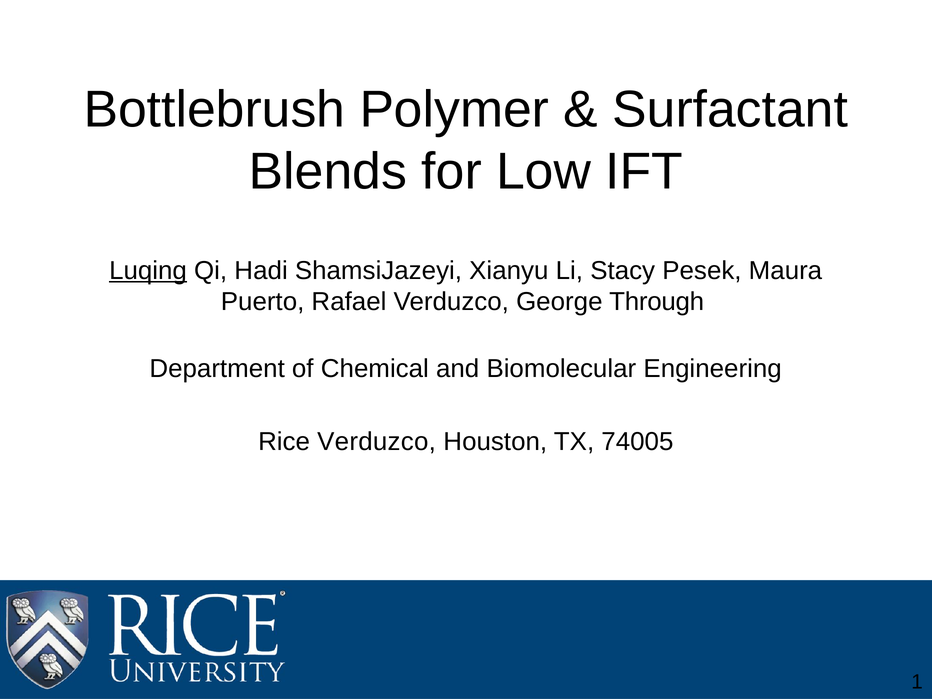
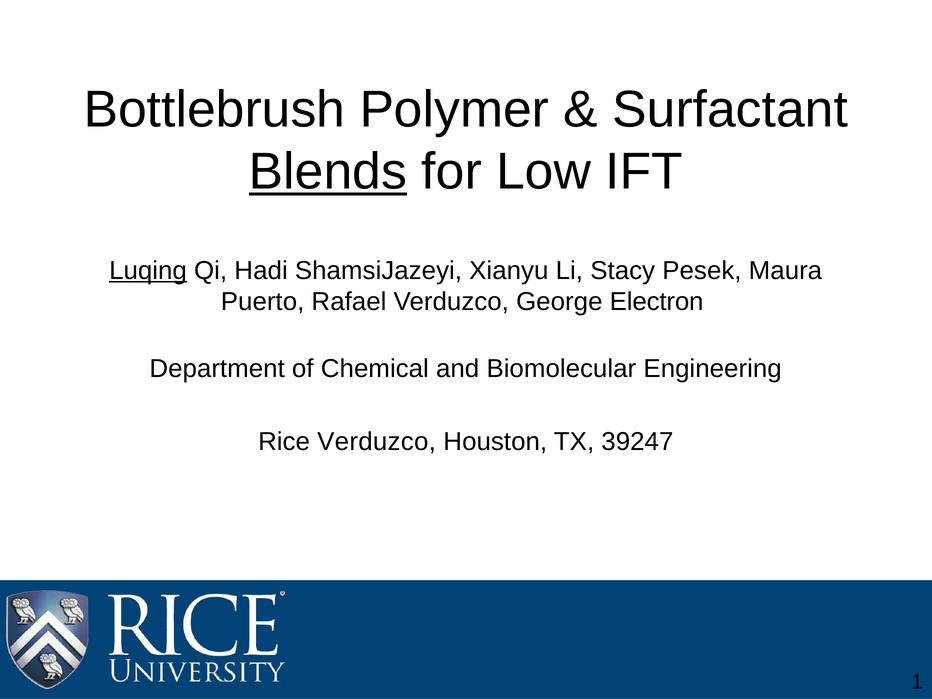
Blends underline: none -> present (328, 172)
Through: Through -> Electron (657, 302)
74005: 74005 -> 39247 (637, 441)
